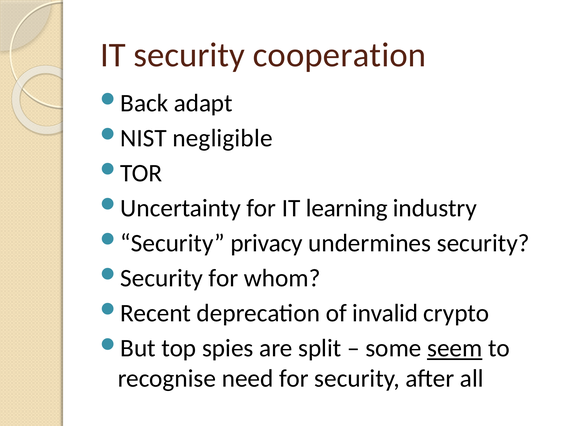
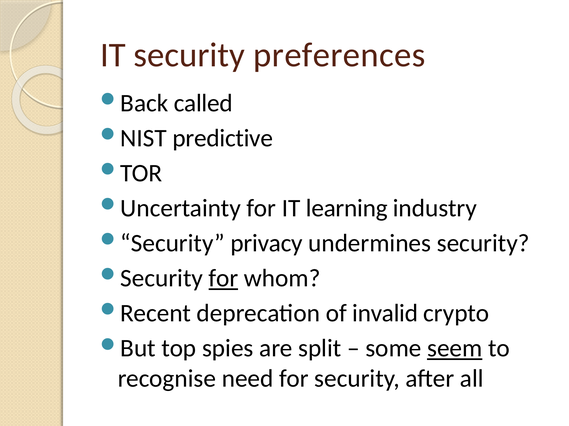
cooperation: cooperation -> preferences (339, 55)
adapt: adapt -> called (203, 103)
negligible: negligible -> predictive (223, 138)
for underline: none -> present (223, 279)
